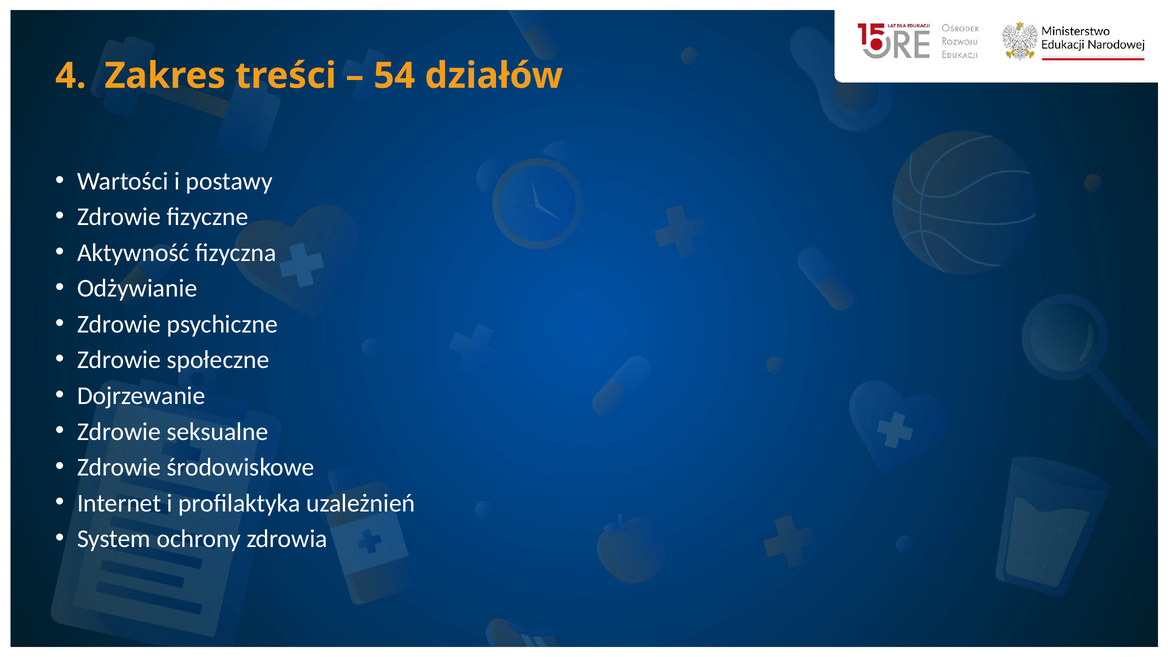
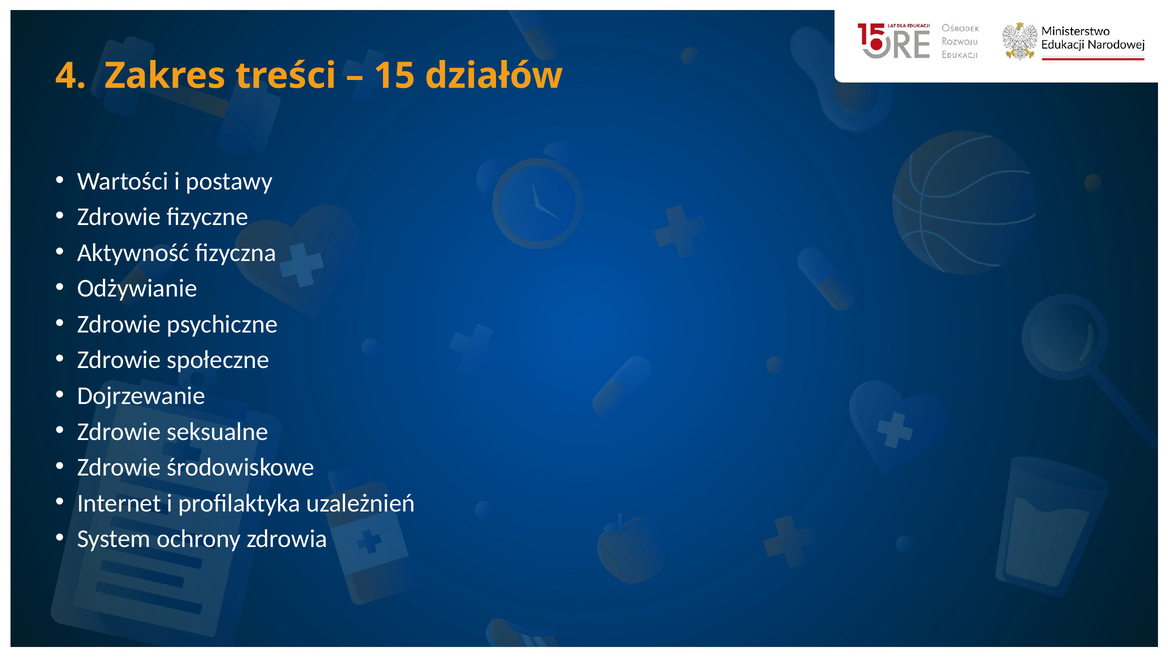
54: 54 -> 15 (394, 76)
